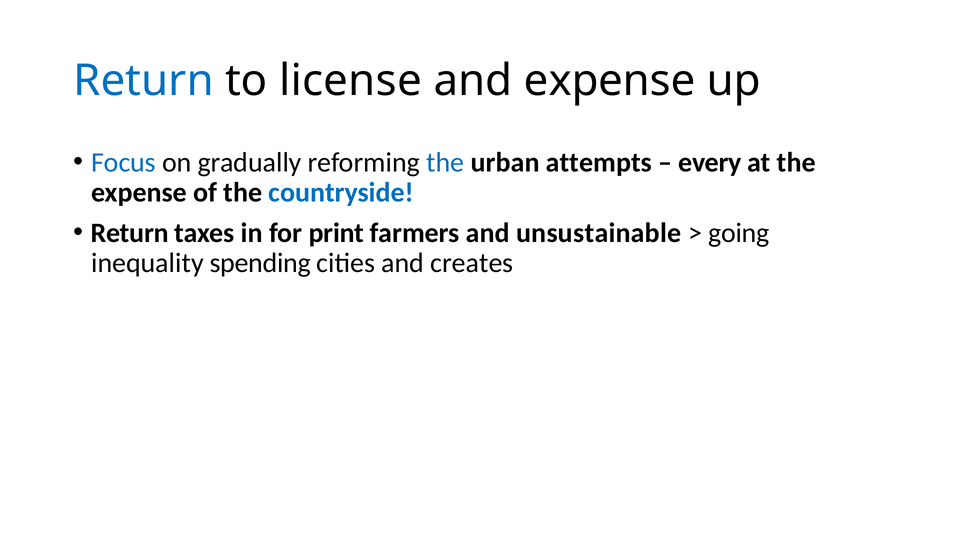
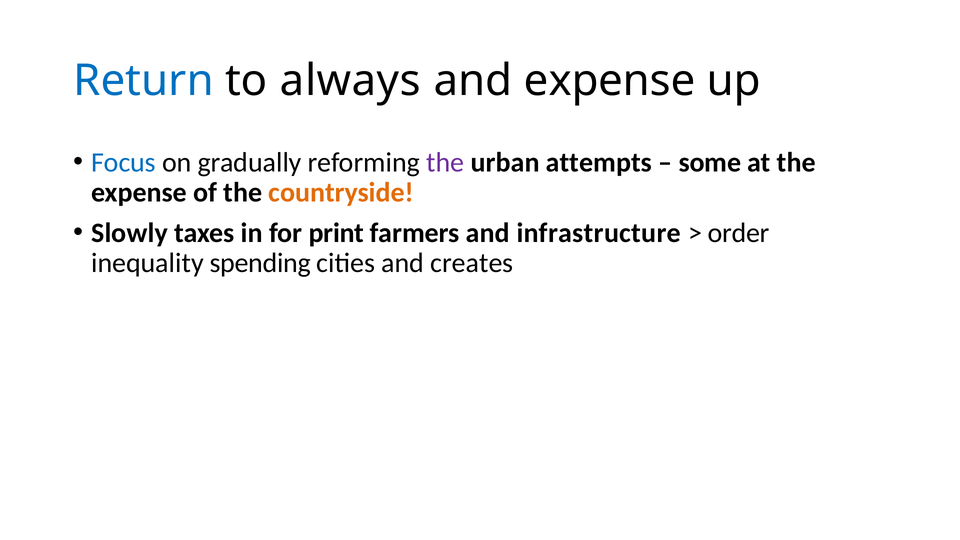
license: license -> always (350, 81)
the colour: blue -> purple (445, 162)
every: every -> some (710, 162)
countryside colour: blue -> orange (341, 193)
Return: Return -> Slowly (130, 233)
unsustainable: unsustainable -> infrastructure (599, 233)
going: going -> order (739, 233)
